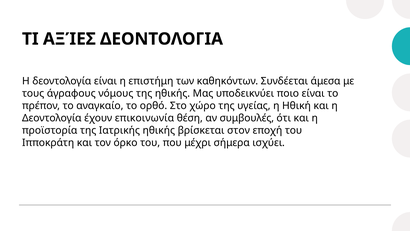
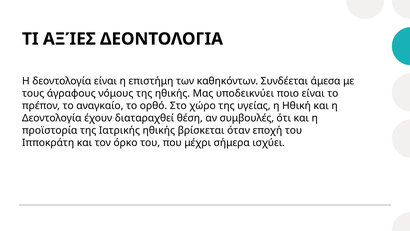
επικοινωνία: επικοινωνία -> διαταραχθεί (145, 118)
στον: στον -> όταν (239, 130)
